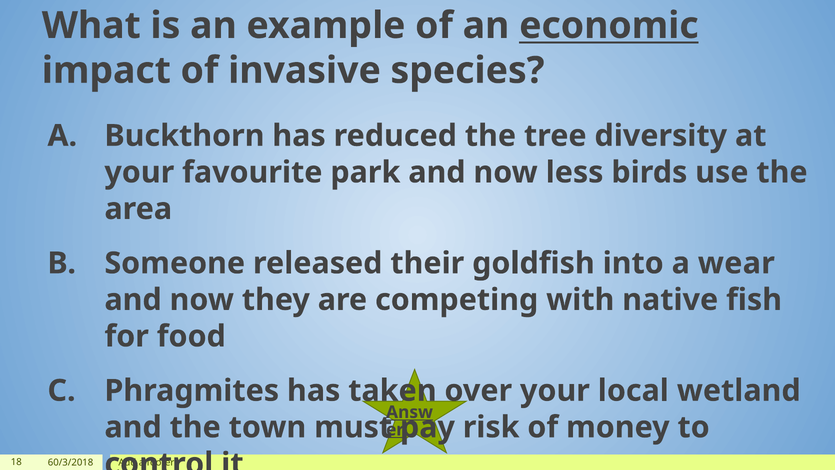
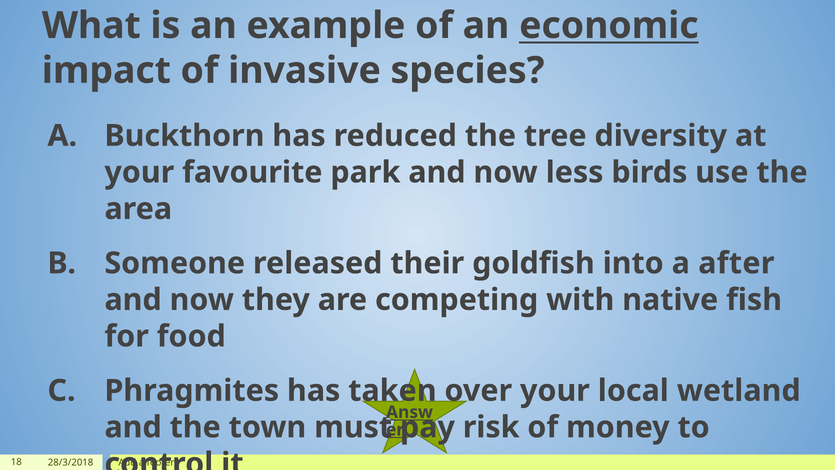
wear: wear -> after (736, 263)
60/3/2018: 60/3/2018 -> 28/3/2018 (71, 463)
